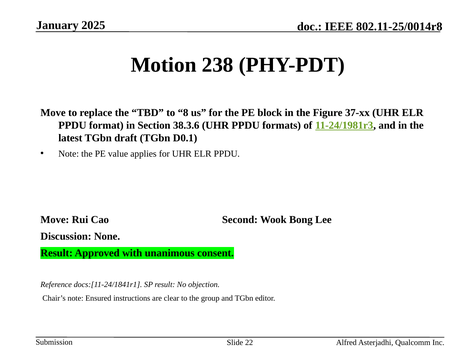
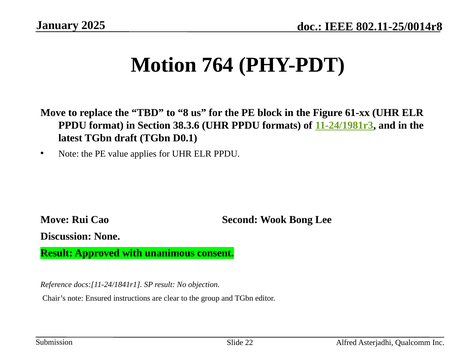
238: 238 -> 764 (218, 65)
37-xx: 37-xx -> 61-xx (357, 113)
